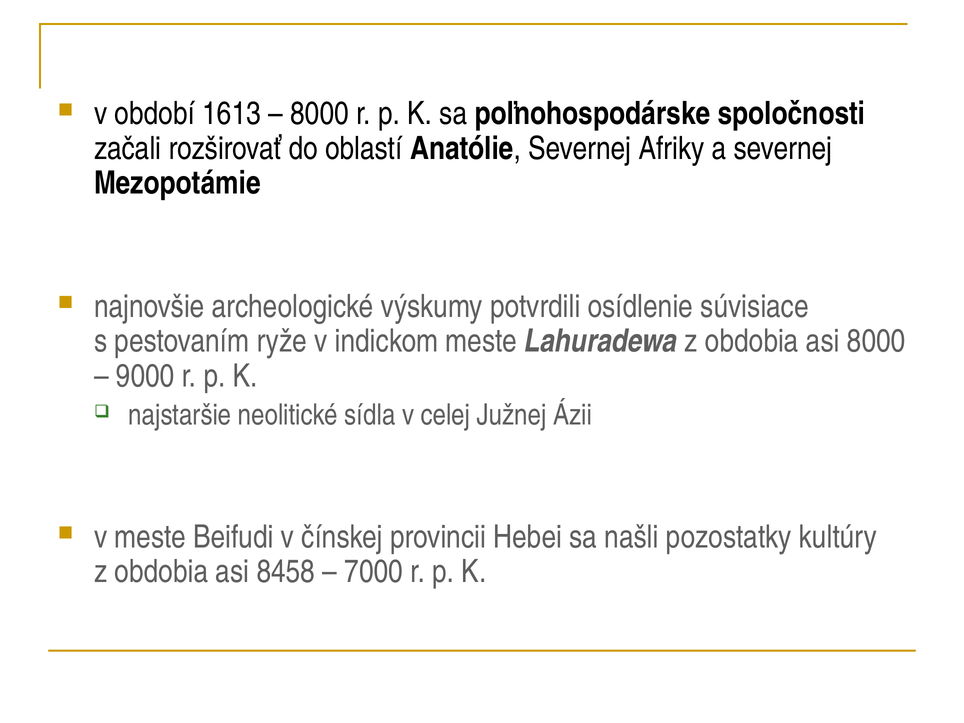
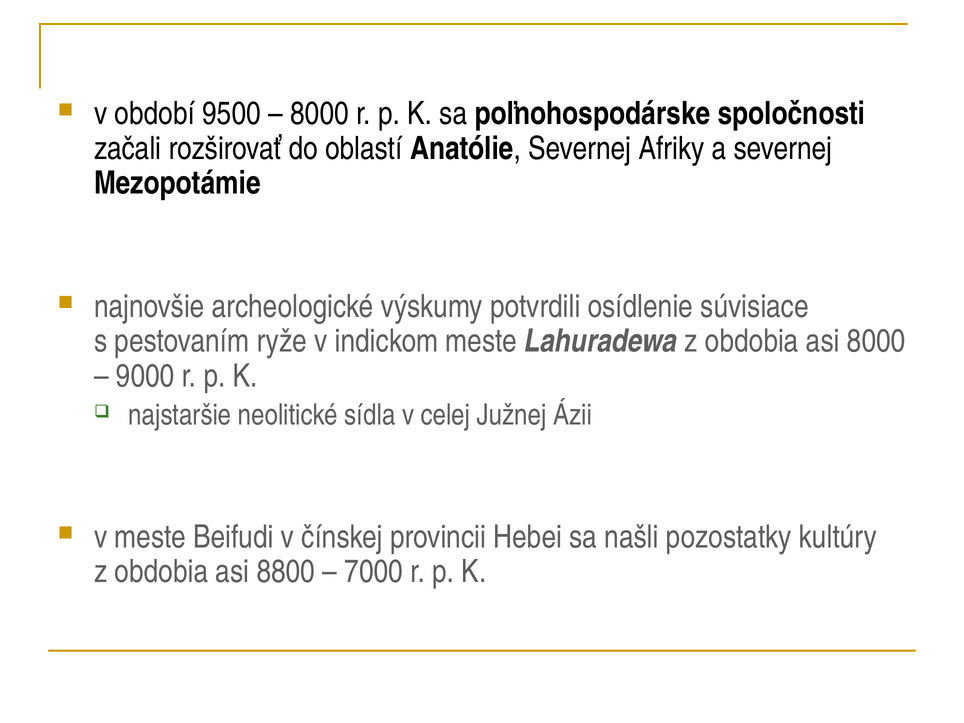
1613: 1613 -> 9500 (232, 114)
8458: 8458 -> 8800 (286, 572)
